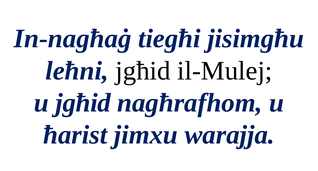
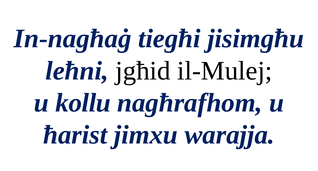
u jgħid: jgħid -> kollu (83, 103)
